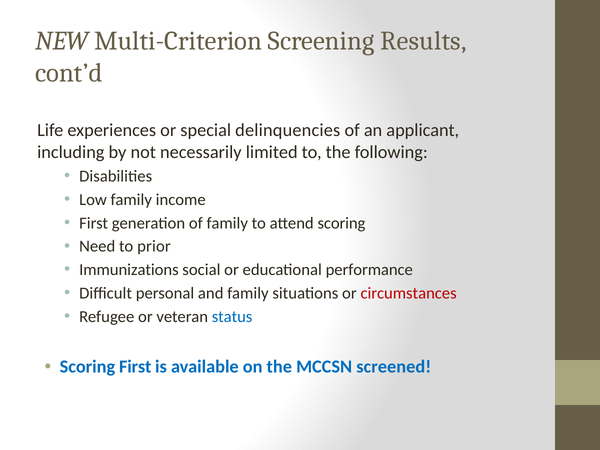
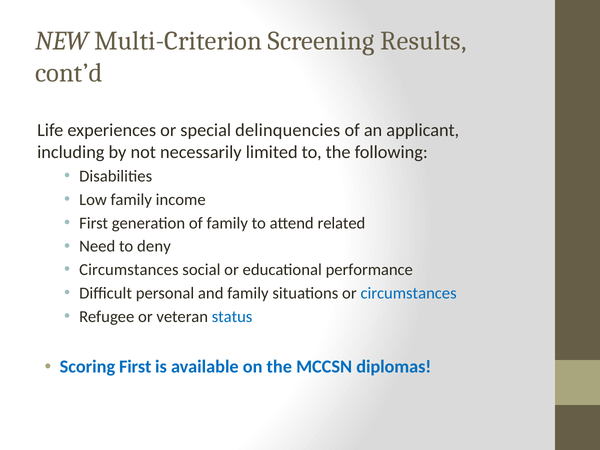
attend scoring: scoring -> related (341, 223)
prior: prior -> deny (154, 246)
Immunizations: Immunizations -> Circumstances (129, 270)
circumstances colour: red -> blue (409, 293)
screened: screened -> diplomas (394, 367)
